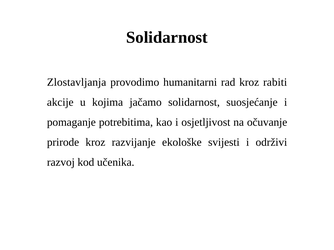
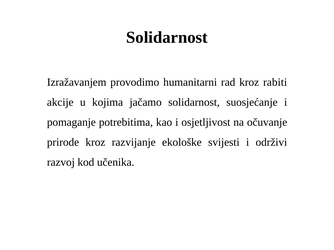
Zlostavljanja: Zlostavljanja -> Izražavanjem (77, 82)
